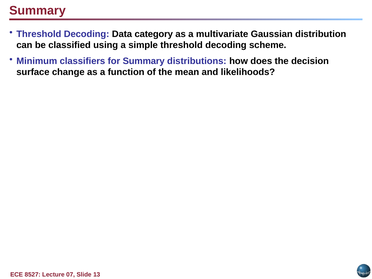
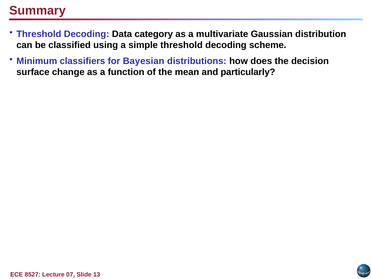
for Summary: Summary -> Bayesian (144, 61)
likelihoods: likelihoods -> particularly (248, 72)
